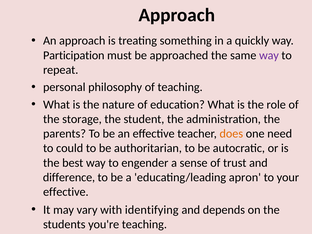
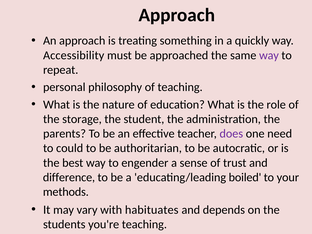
Participation: Participation -> Accessibility (74, 55)
does colour: orange -> purple (231, 134)
apron: apron -> boiled (245, 177)
effective: effective -> methods (66, 192)
identifying: identifying -> habituates (152, 210)
